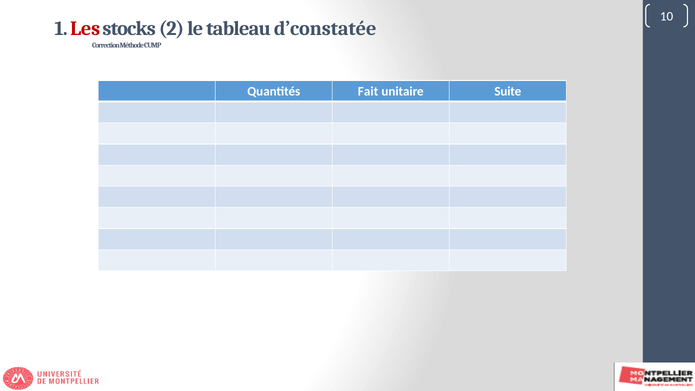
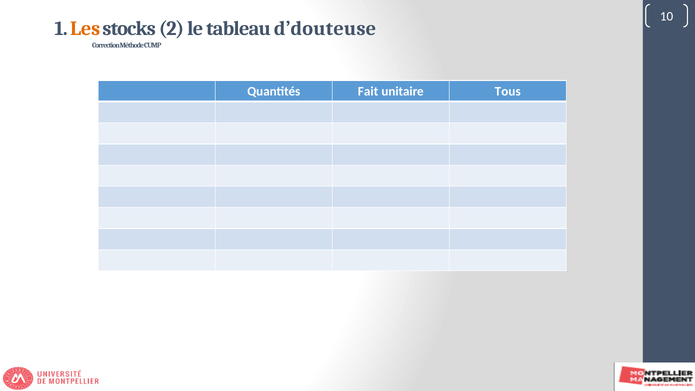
Les colour: red -> orange (85, 28)
d’constatée: d’constatée -> d’douteuse (325, 28)
Suite: Suite -> Tous (508, 91)
